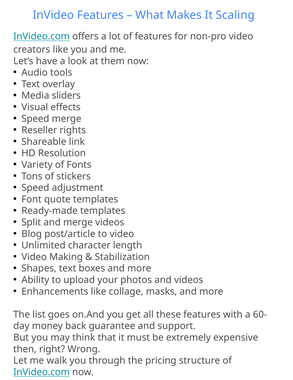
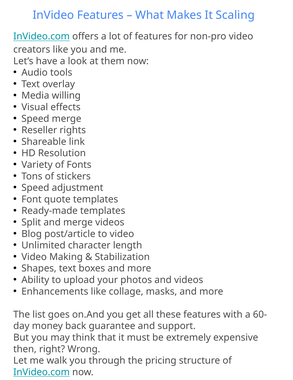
sliders: sliders -> willing (66, 95)
